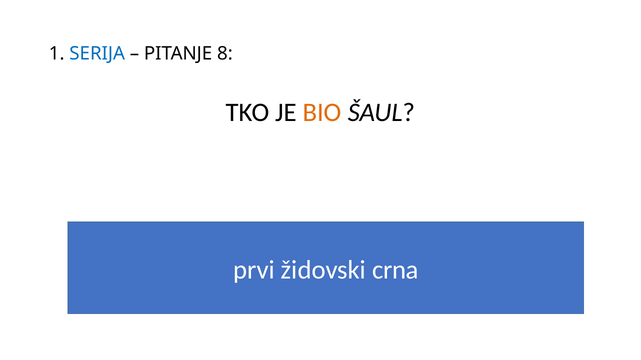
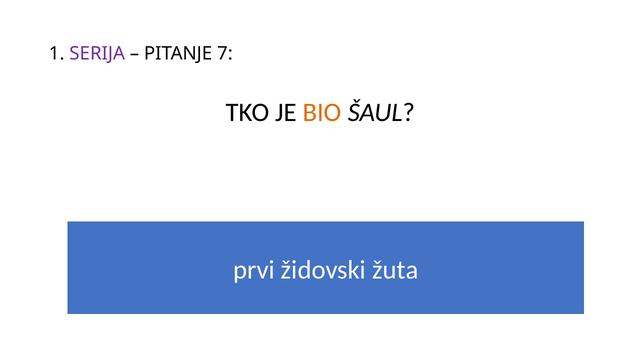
SERIJA colour: blue -> purple (97, 54)
8: 8 -> 7 (225, 54)
crna: crna -> žuta (395, 270)
